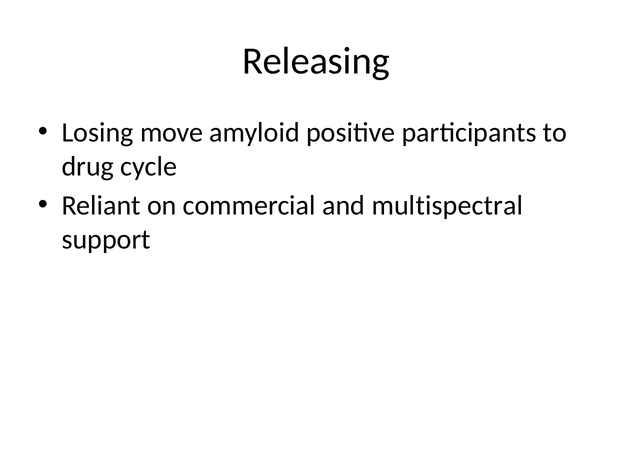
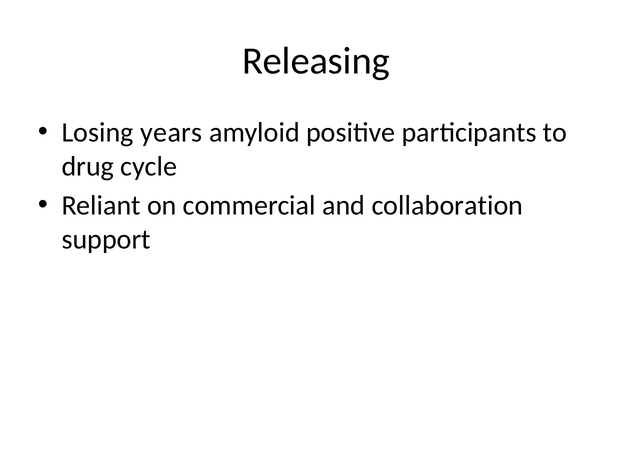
move: move -> years (171, 133)
multispectral: multispectral -> collaboration (447, 206)
